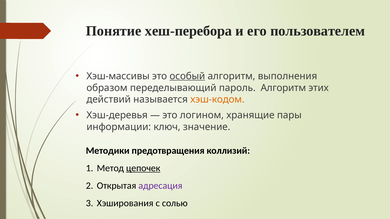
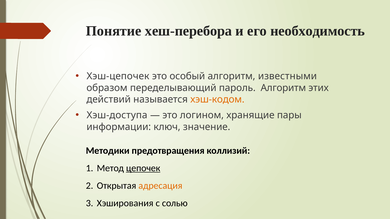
пользователем: пользователем -> необходимость (318, 31)
Хэш-массивы: Хэш-массивы -> Хэш-цепочек (118, 76)
особый underline: present -> none (187, 76)
выполнения: выполнения -> известными (287, 76)
Хэш-деревья: Хэш-деревья -> Хэш-доступа (117, 115)
адресация colour: purple -> orange (160, 186)
